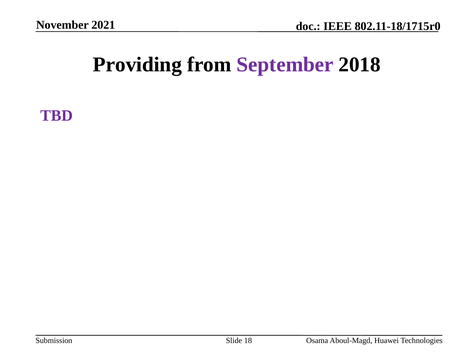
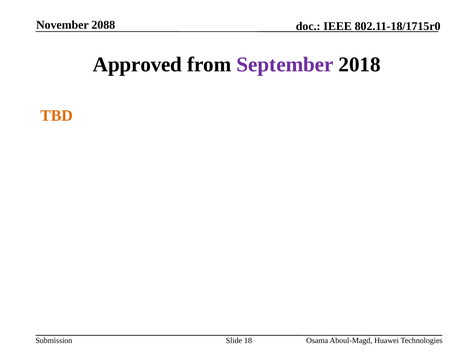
2021: 2021 -> 2088 (103, 25)
Providing: Providing -> Approved (137, 65)
TBD colour: purple -> orange (57, 116)
